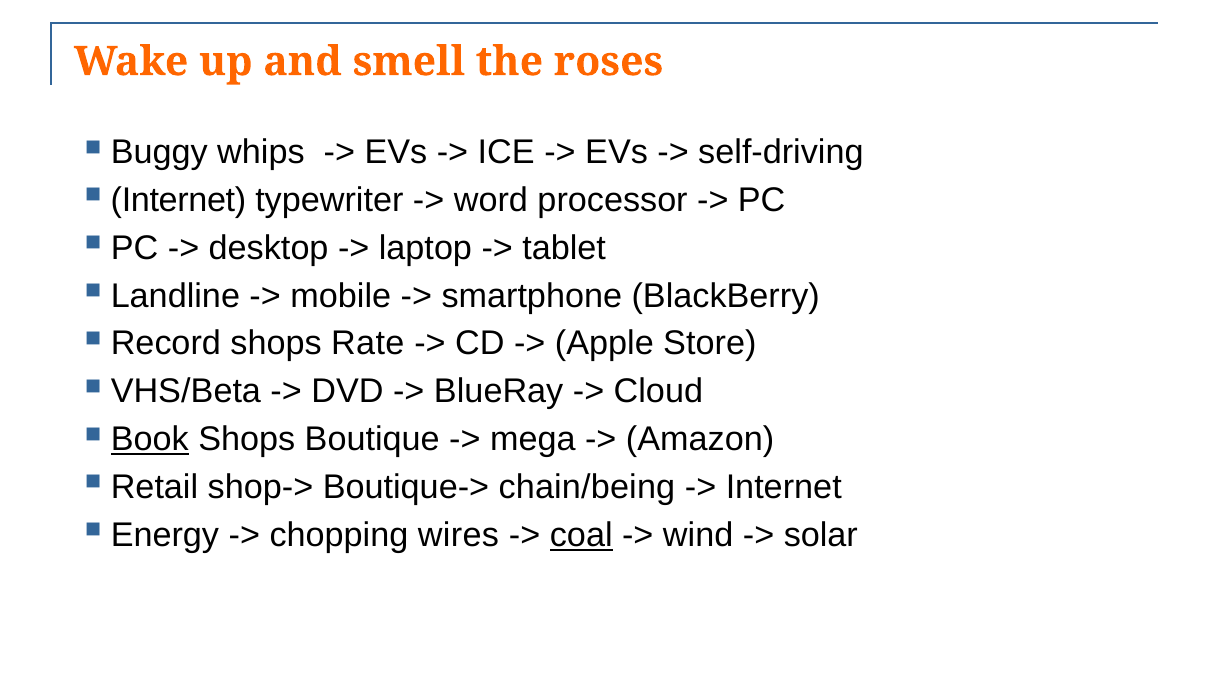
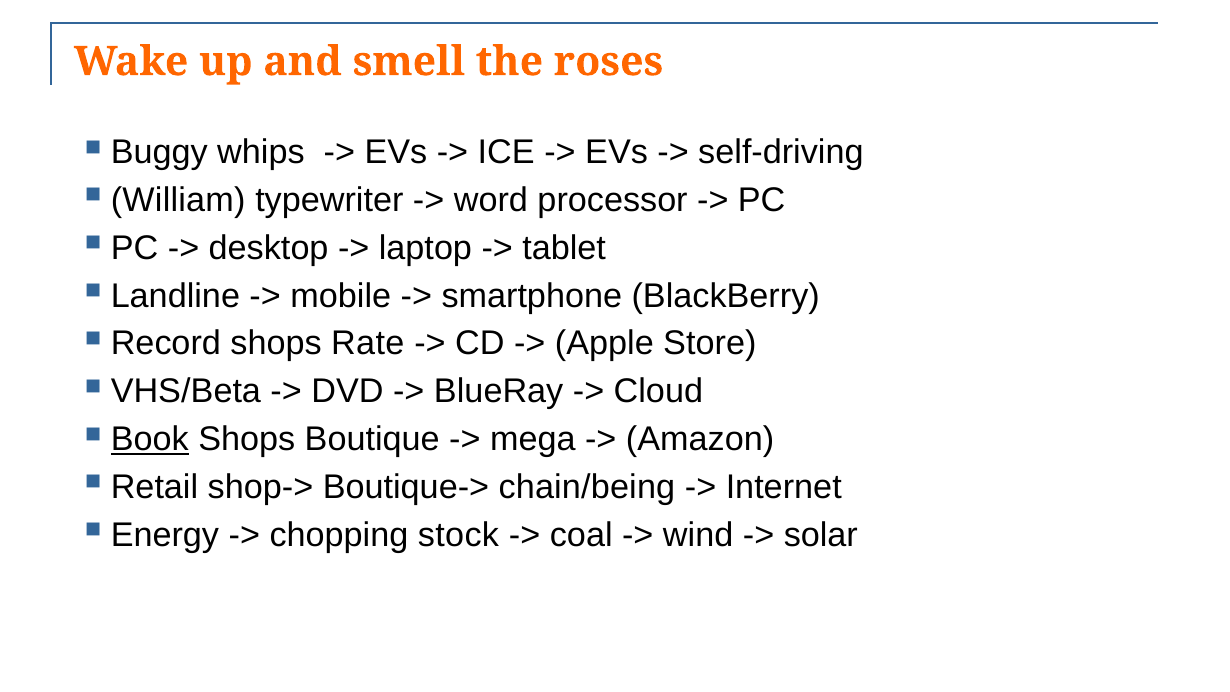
Internet: Internet -> William (178, 200)
wires: wires -> stock (458, 535)
coal underline: present -> none (581, 535)
